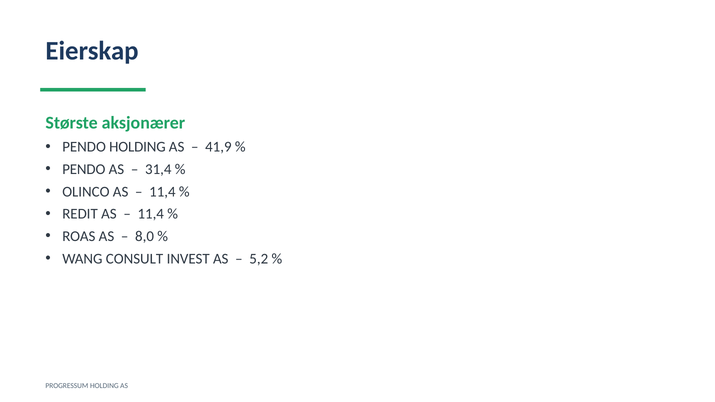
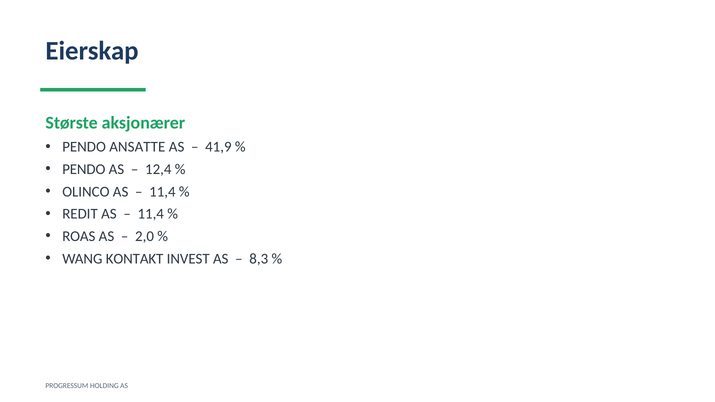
PENDO HOLDING: HOLDING -> ANSATTE (137, 147)
31,4: 31,4 -> 12,4 (158, 169)
8,0: 8,0 -> 2,0 (145, 236)
CONSULT: CONSULT -> KONTAKT (135, 259)
5,2: 5,2 -> 8,3 (259, 259)
